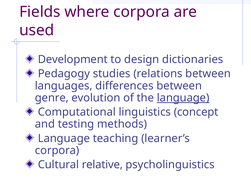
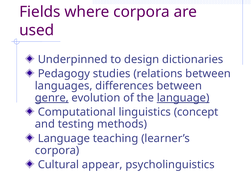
Development: Development -> Underpinned (73, 60)
genre underline: none -> present (52, 98)
relative: relative -> appear (102, 165)
